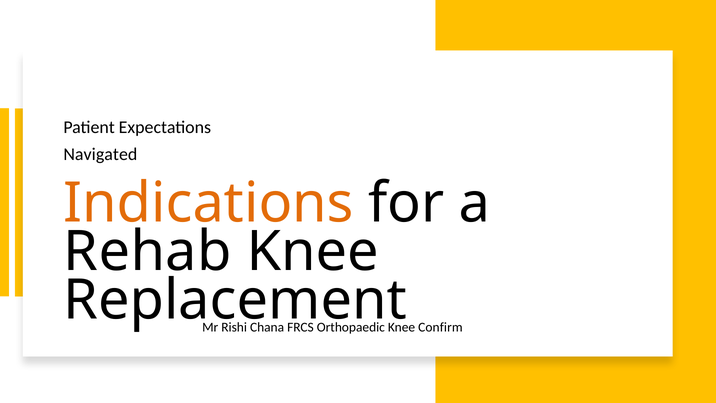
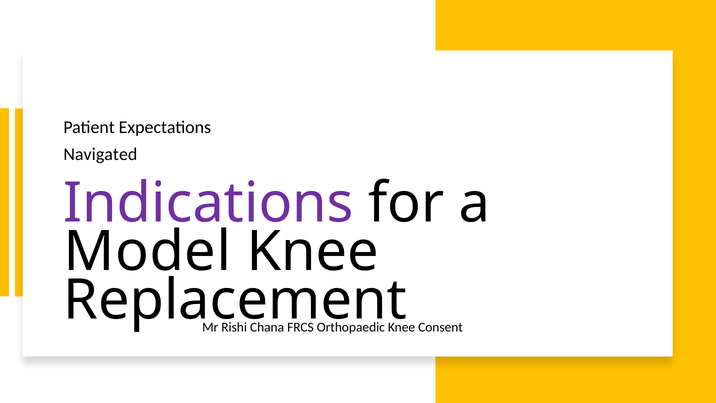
Indications colour: orange -> purple (209, 203)
Rehab: Rehab -> Model (147, 252)
Confirm: Confirm -> Consent (440, 327)
